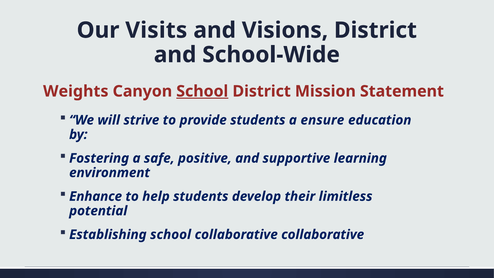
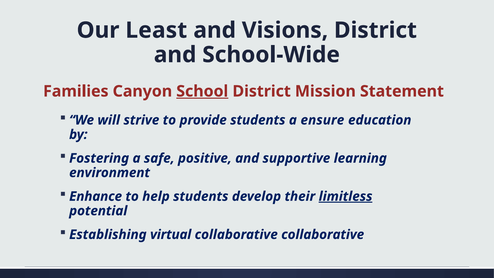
Visits: Visits -> Least (156, 30)
Weights: Weights -> Families (76, 91)
limitless underline: none -> present (346, 196)
Establishing school: school -> virtual (171, 234)
